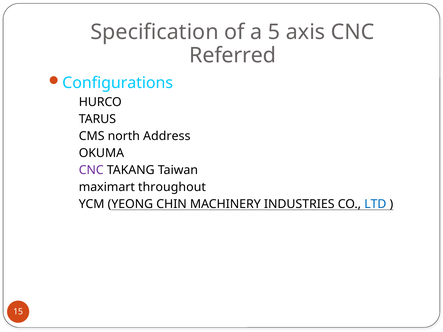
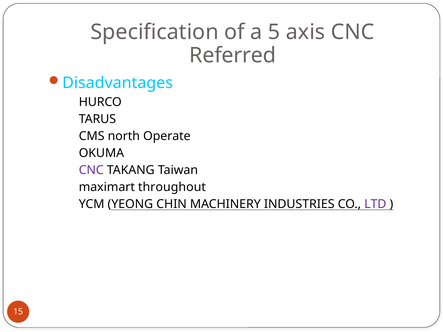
Configurations: Configurations -> Disadvantages (118, 83)
Address: Address -> Operate (167, 136)
LTD colour: blue -> purple (375, 204)
